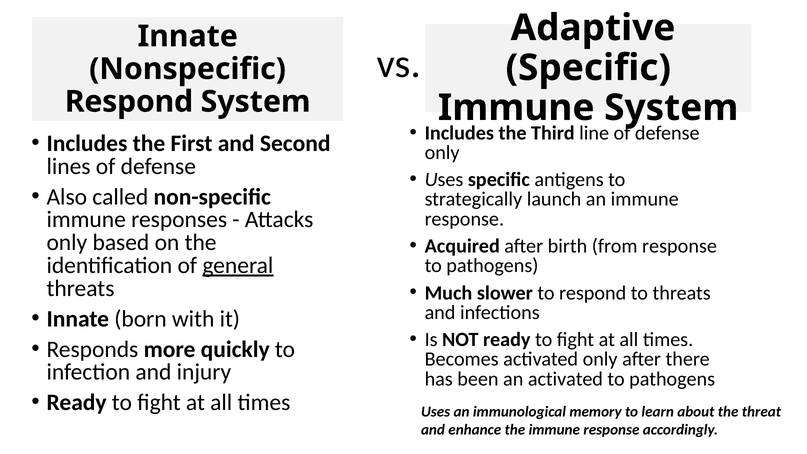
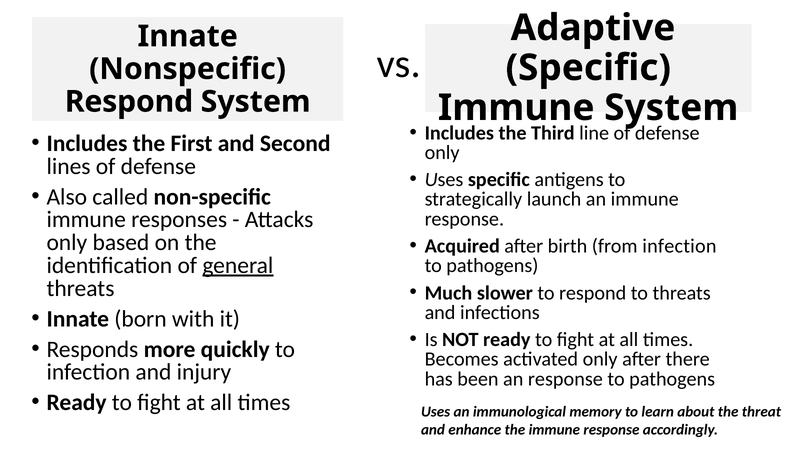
from response: response -> infection (679, 246)
an activated: activated -> response (565, 379)
